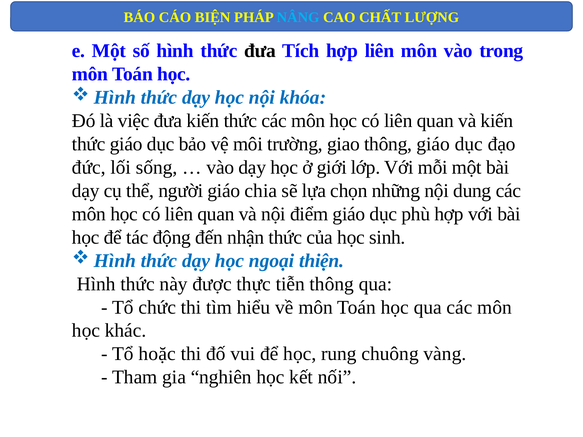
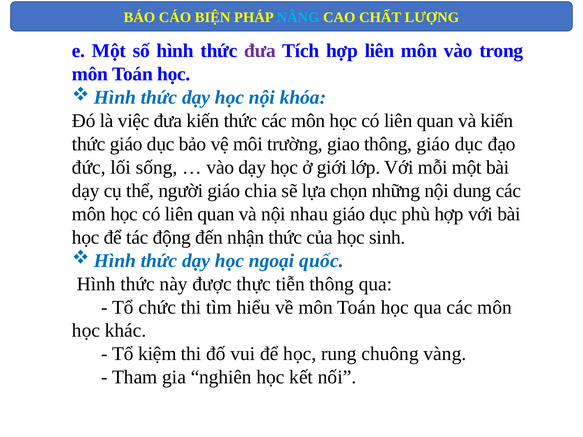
đưa colour: black -> purple (260, 51)
điểm: điểm -> nhau (309, 214)
thiện: thiện -> quốc (321, 261)
hoặc: hoặc -> kiệm (157, 354)
